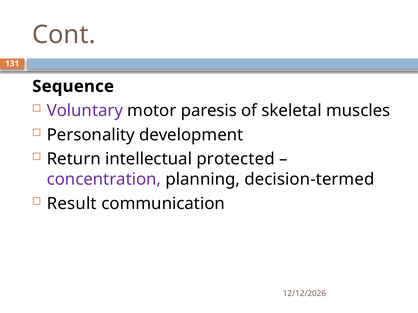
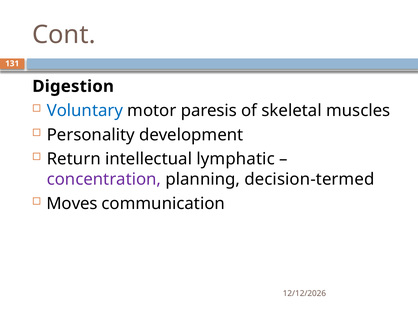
Sequence: Sequence -> Digestion (73, 87)
Voluntary colour: purple -> blue (85, 111)
protected: protected -> lymphatic (236, 159)
Result: Result -> Moves (72, 204)
